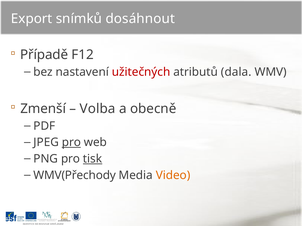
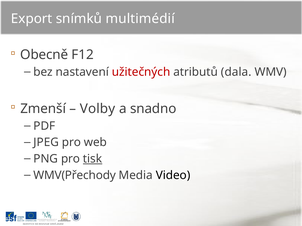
dosáhnout: dosáhnout -> multimédií (140, 19)
Případě: Případě -> Obecně (44, 55)
Volba: Volba -> Volby (98, 109)
obecně: obecně -> snadno (153, 109)
pro underline: present -> none (71, 143)
Video colour: orange -> black (173, 176)
